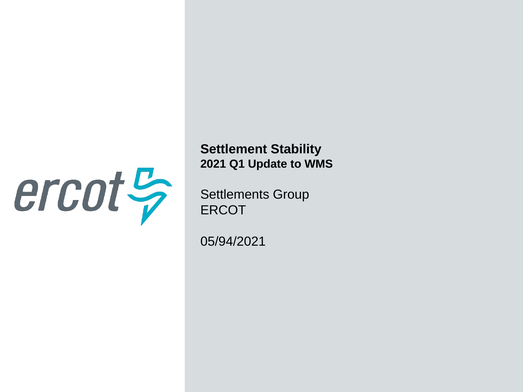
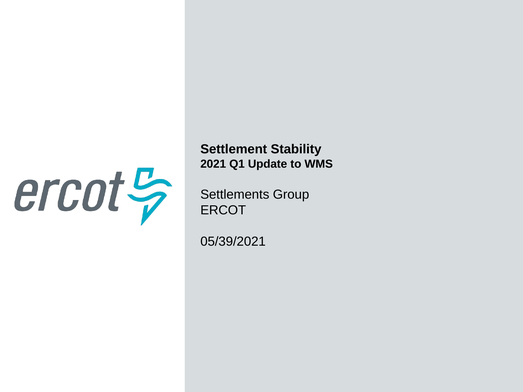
05/94/2021: 05/94/2021 -> 05/39/2021 (233, 242)
